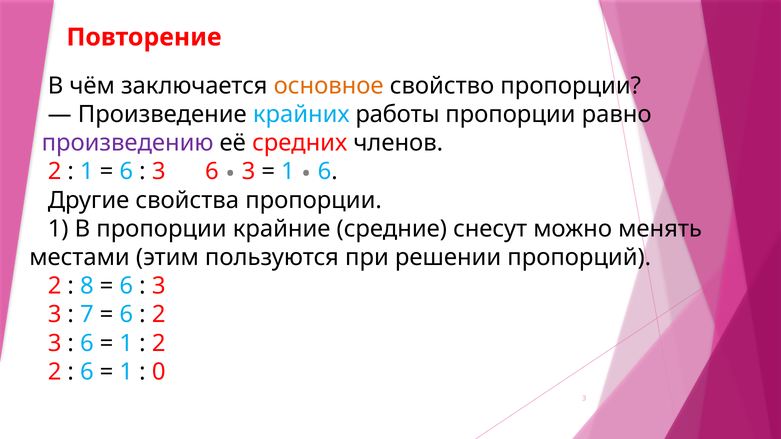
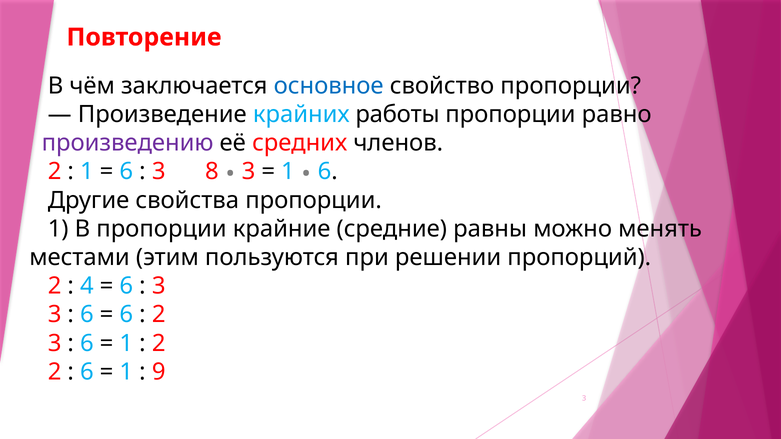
основное colour: orange -> blue (329, 86)
3 6: 6 -> 8 (212, 172)
снесут: снесут -> равны (490, 229)
8: 8 -> 4 (87, 286)
7: 7 -> 6 (87, 315)
0: 0 -> 9 (159, 372)
